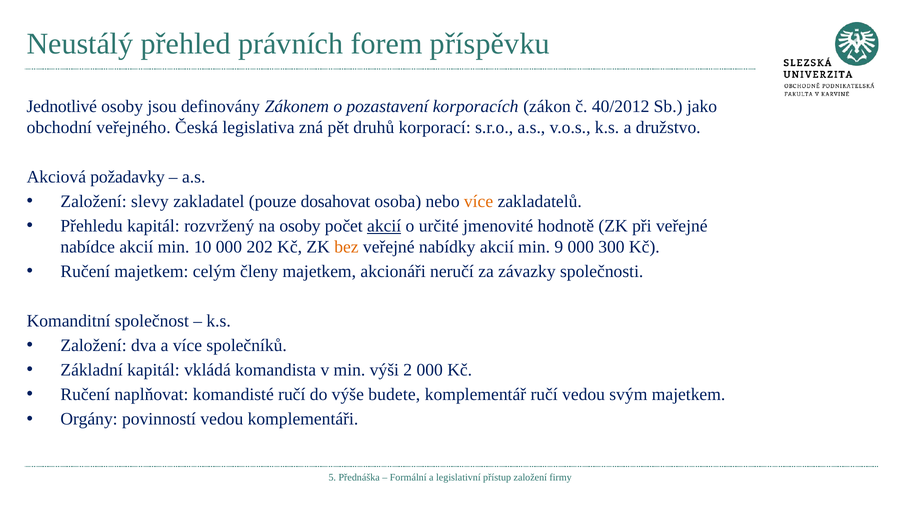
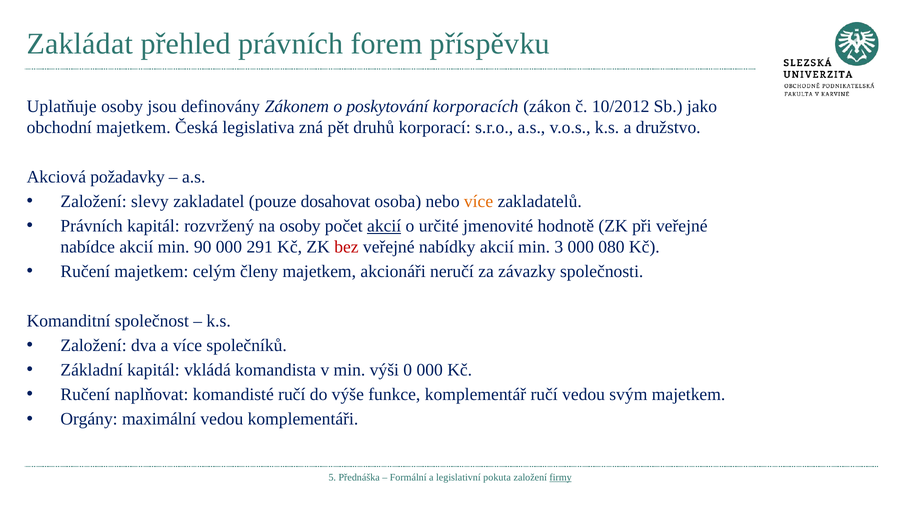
Neustálý: Neustálý -> Zakládat (80, 44)
Jednotlivé: Jednotlivé -> Uplatňuje (62, 106)
pozastavení: pozastavení -> poskytování (387, 106)
40/2012: 40/2012 -> 10/2012 (621, 106)
obchodní veřejného: veřejného -> majetkem (133, 128)
Přehledu: Přehledu -> Právních (92, 226)
10: 10 -> 90 (203, 247)
202: 202 -> 291 (260, 247)
bez colour: orange -> red (346, 247)
9: 9 -> 3 (559, 247)
300: 300 -> 080 (611, 247)
2: 2 -> 0 (408, 370)
budete: budete -> funkce (394, 394)
povinností: povinností -> maximální (159, 419)
přístup: přístup -> pokuta (497, 477)
firmy underline: none -> present (561, 477)
